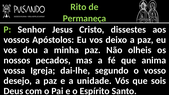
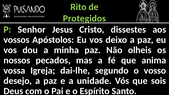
Permaneça: Permaneça -> Protegidos (84, 18)
